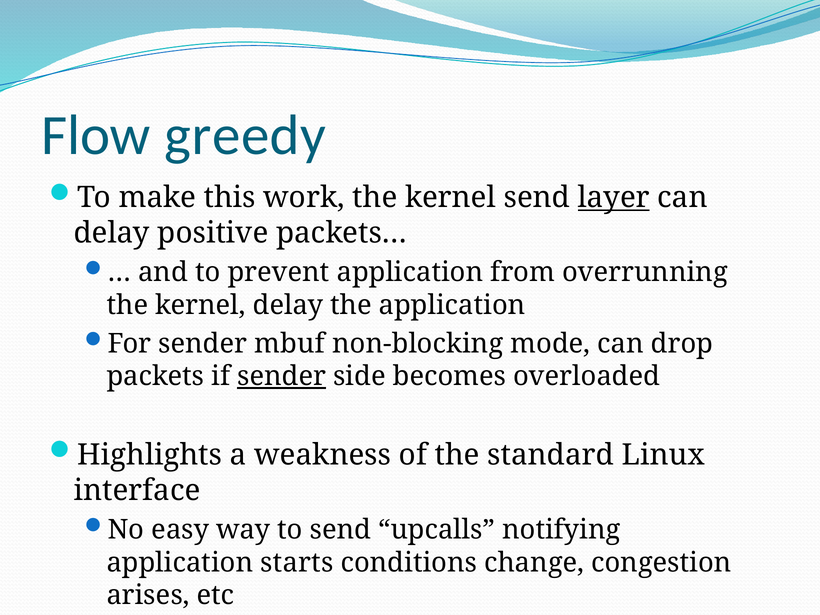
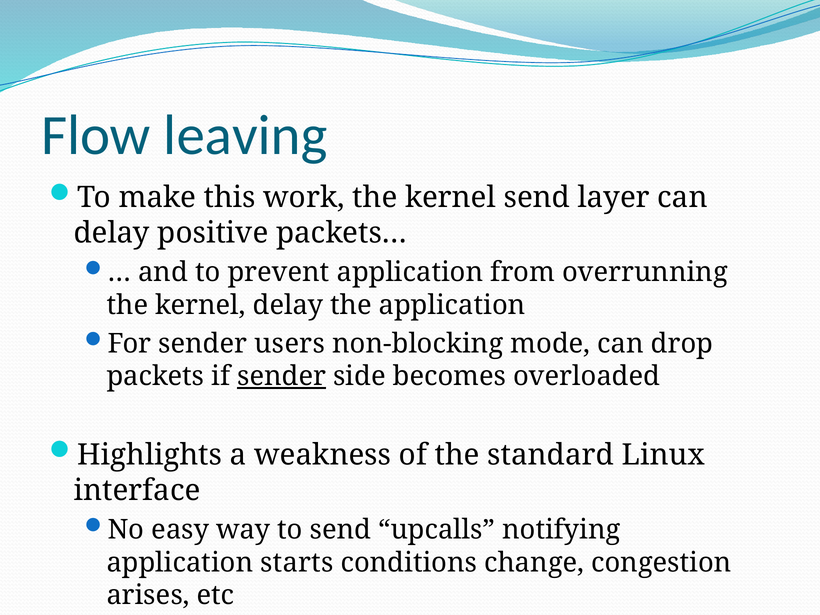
greedy: greedy -> leaving (246, 135)
layer underline: present -> none (614, 197)
mbuf: mbuf -> users (290, 343)
